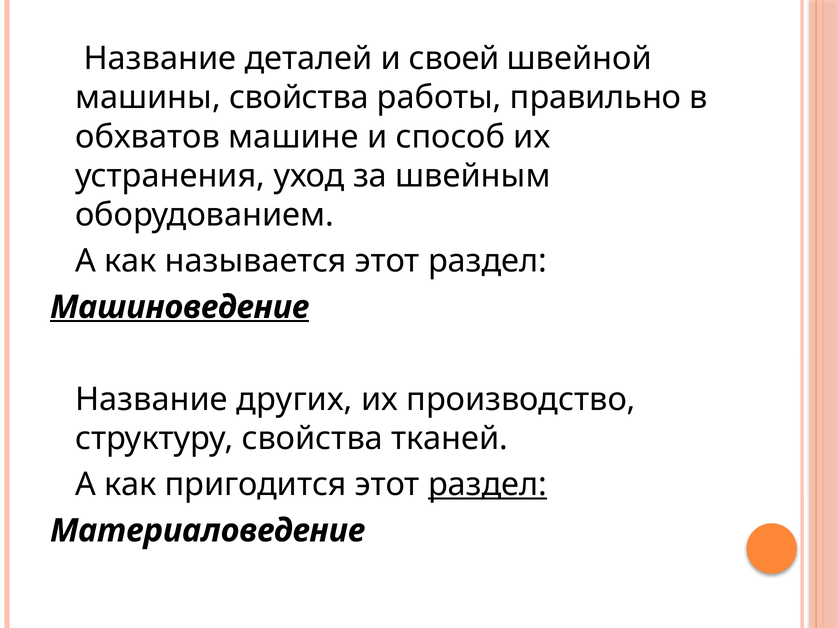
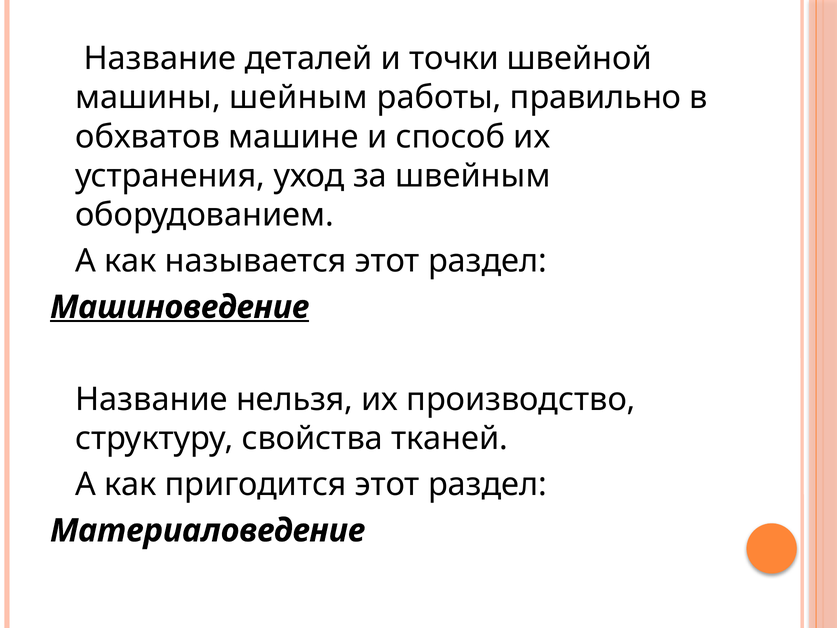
своей: своей -> точки (454, 59)
машины свойства: свойства -> шейным (299, 98)
других: других -> нельзя (295, 399)
раздел underline: present -> none (488, 484)
